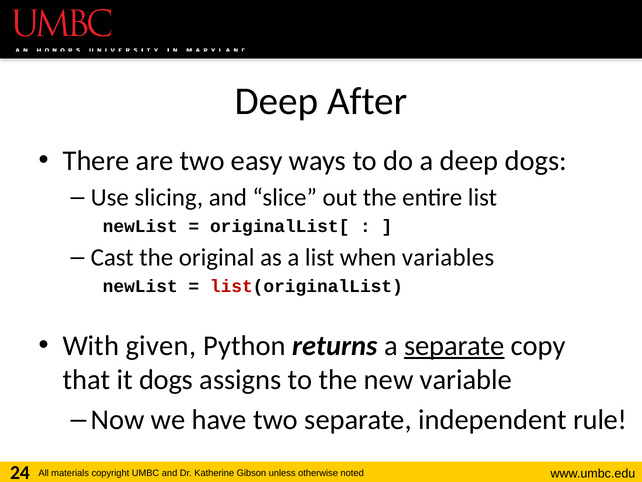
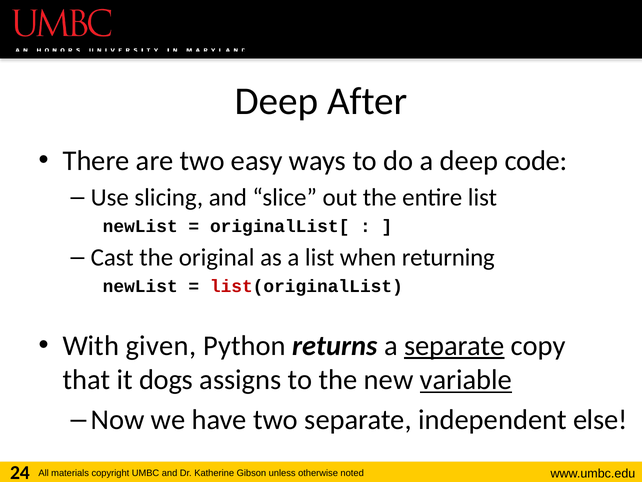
deep dogs: dogs -> code (536, 161)
variables: variables -> returning (448, 257)
variable underline: none -> present (466, 380)
rule: rule -> else (600, 420)
